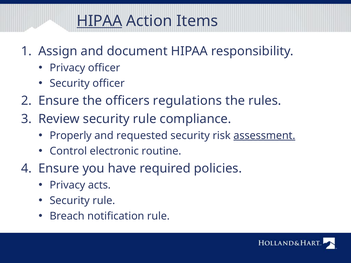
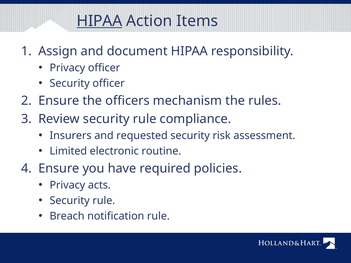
regulations: regulations -> mechanism (188, 101)
Properly: Properly -> Insurers (71, 136)
assessment underline: present -> none (264, 136)
Control: Control -> Limited (68, 151)
